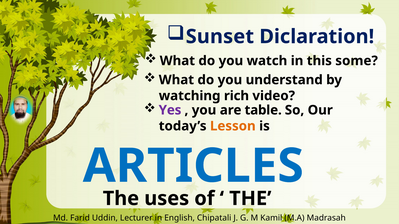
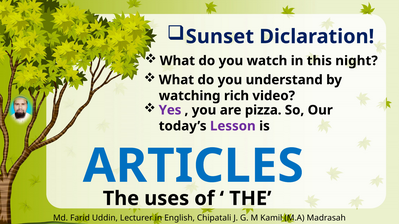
some: some -> night (357, 61)
table: table -> pizza (263, 110)
Lesson colour: orange -> purple (233, 126)
